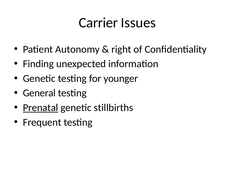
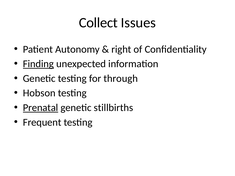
Carrier: Carrier -> Collect (98, 23)
Finding underline: none -> present (38, 64)
younger: younger -> through (121, 79)
General: General -> Hobson (39, 93)
